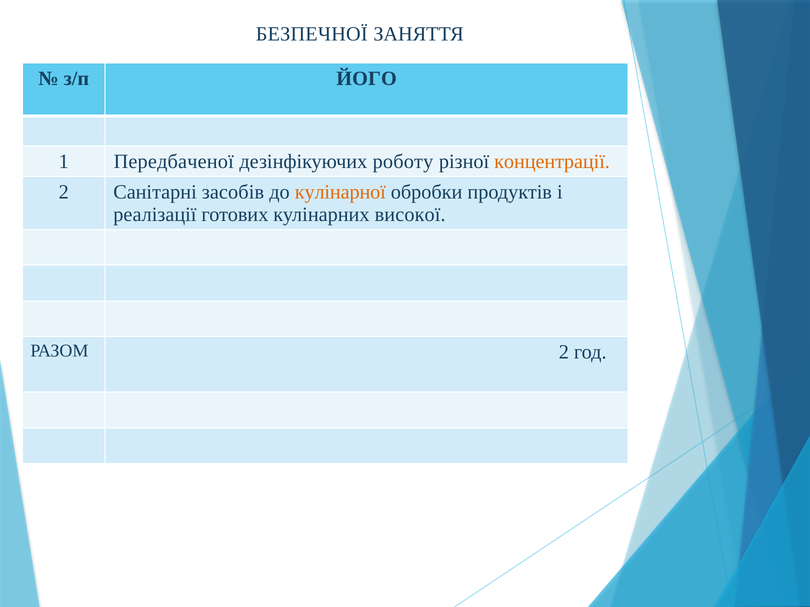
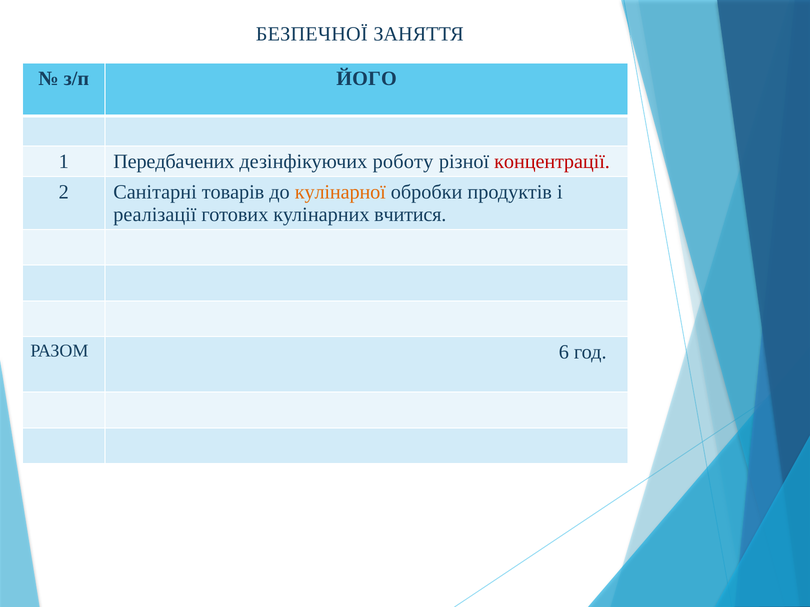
Передбаченої: Передбаченої -> Передбачених (174, 162)
концентрації colour: orange -> red (552, 162)
засобів: засобів -> товарів (233, 192)
високої: високої -> вчитися (410, 215)
РАЗОМ 2: 2 -> 6 (564, 352)
